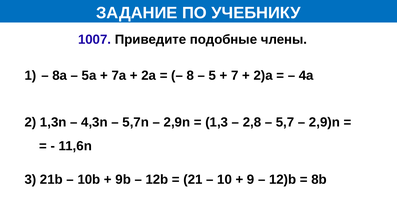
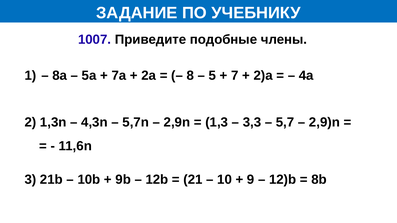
2,8: 2,8 -> 3,3 (252, 122)
